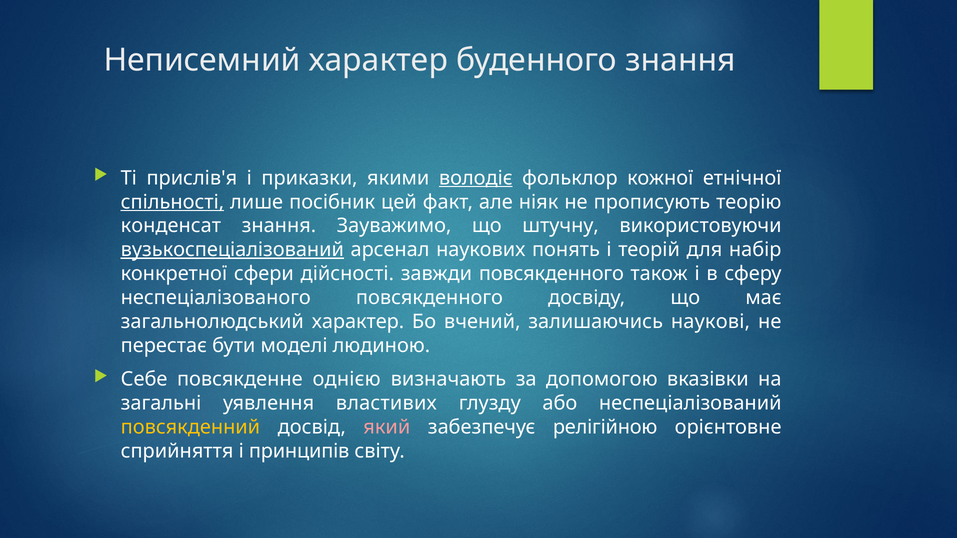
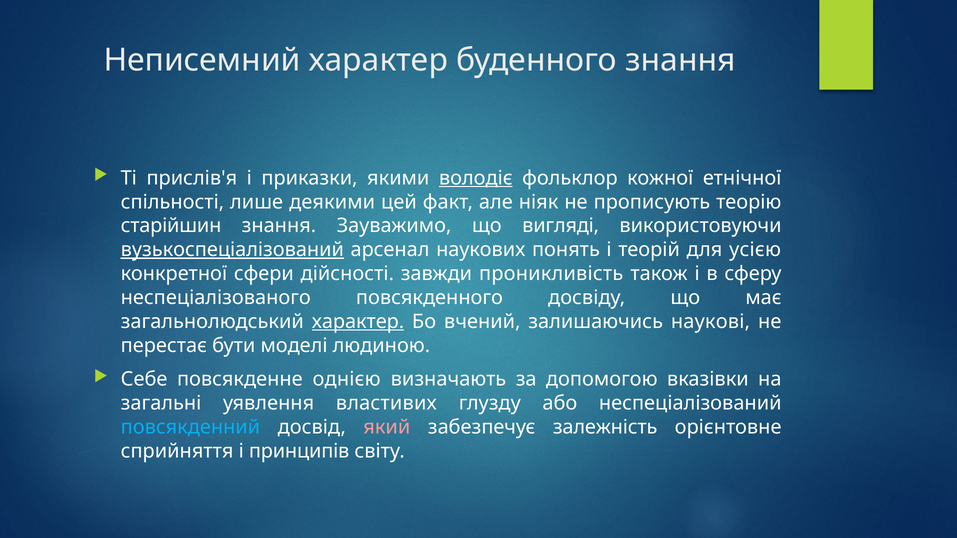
спільності underline: present -> none (172, 202)
посібник: посібник -> деякими (332, 202)
конденсат: конденсат -> старійшин (171, 226)
штучну: штучну -> вигляді (561, 226)
набір: набір -> усією (755, 250)
завжди повсякденного: повсякденного -> проникливість (551, 274)
характер underline: none -> present (358, 322)
повсякденний colour: yellow -> light blue (190, 427)
релігійною: релігійною -> залежність (605, 427)
